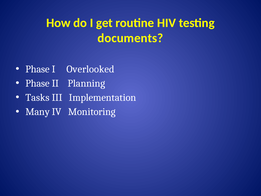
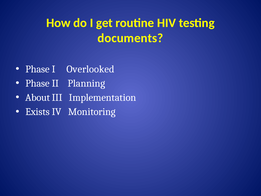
Tasks: Tasks -> About (38, 97)
Many: Many -> Exists (38, 112)
